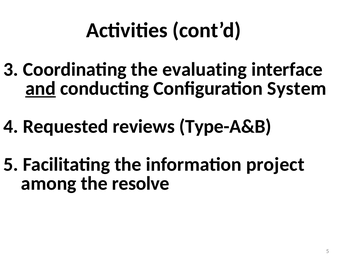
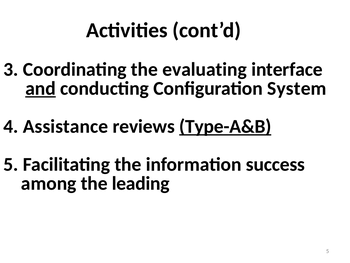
Requested: Requested -> Assistance (66, 126)
Type-A&B underline: none -> present (225, 126)
project: project -> success (275, 164)
resolve: resolve -> leading (141, 183)
